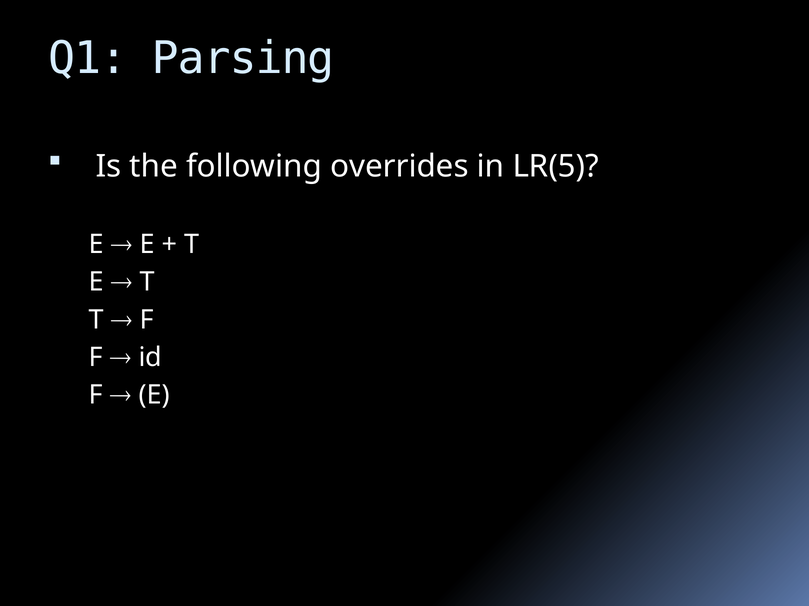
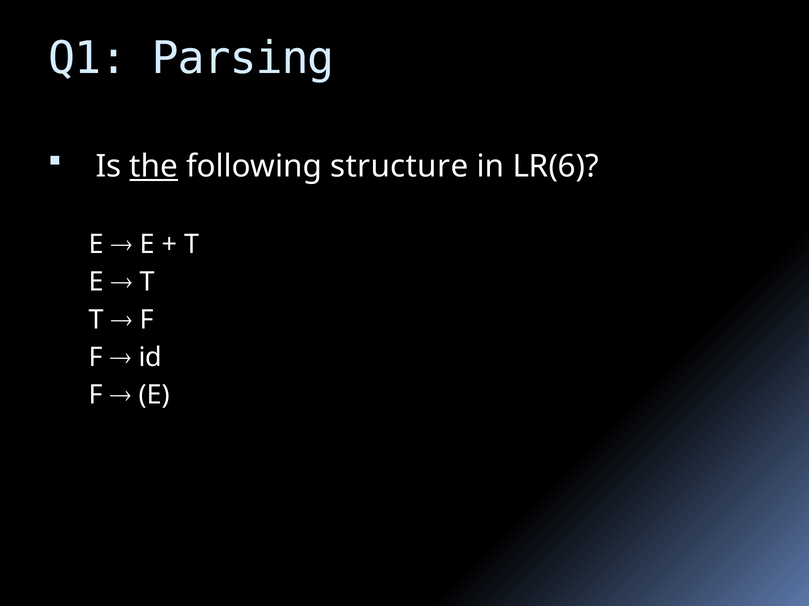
the underline: none -> present (154, 167)
overrides: overrides -> structure (399, 167)
LR(5: LR(5 -> LR(6 (556, 167)
